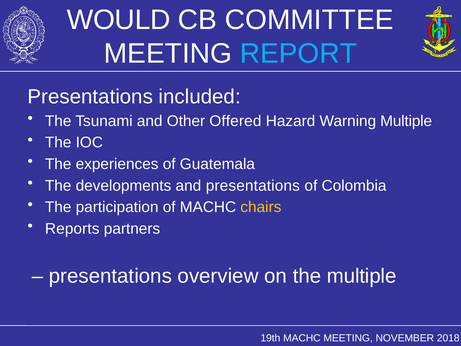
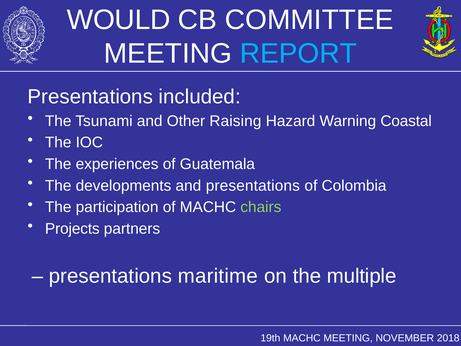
Offered: Offered -> Raising (235, 121)
Warning Multiple: Multiple -> Coastal (406, 121)
chairs colour: yellow -> light green (261, 207)
Reports: Reports -> Projects (72, 228)
overview: overview -> maritime (218, 276)
